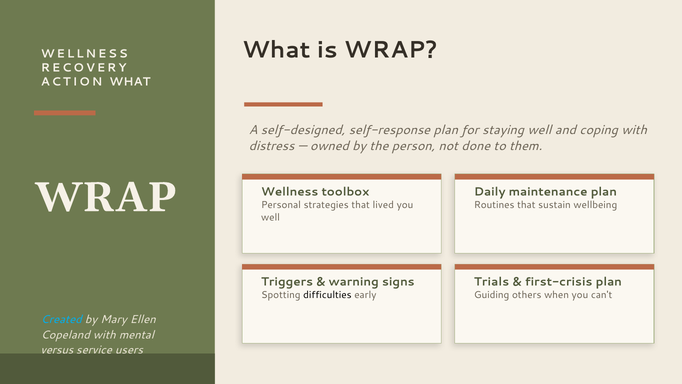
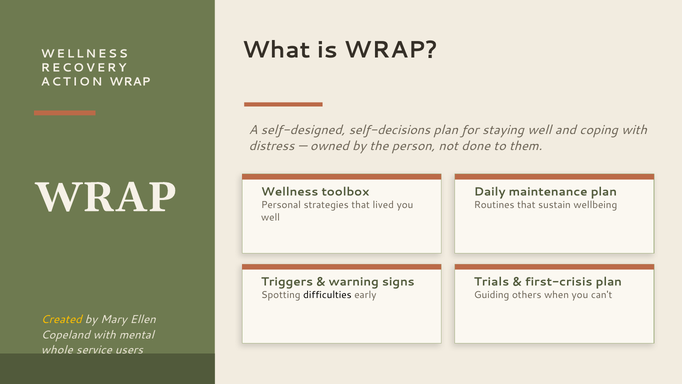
ACTION WHAT: WHAT -> WRAP (130, 82)
self-response: self-response -> self-decisions (390, 130)
Created colour: light blue -> yellow (61, 319)
versus: versus -> whole (57, 350)
